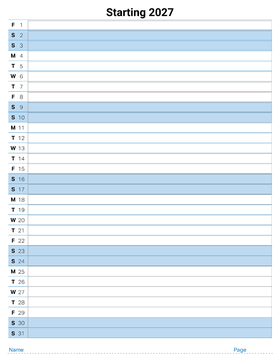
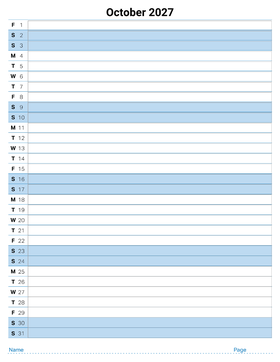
Starting: Starting -> October (126, 12)
